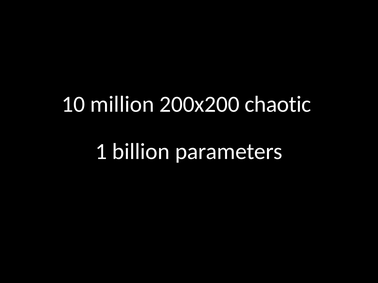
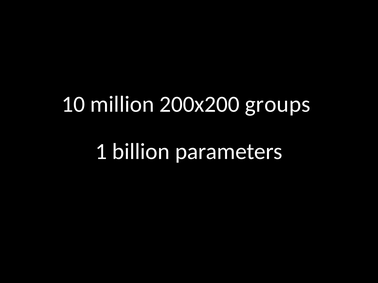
chaotic: chaotic -> groups (278, 105)
